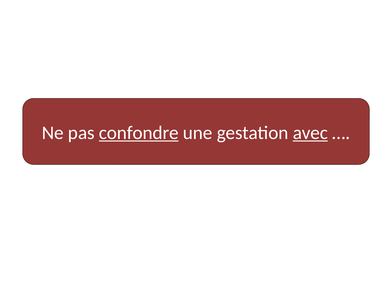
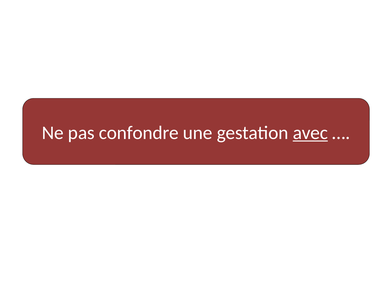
confondre underline: present -> none (139, 133)
